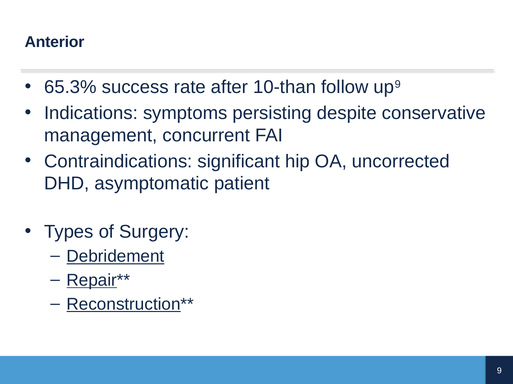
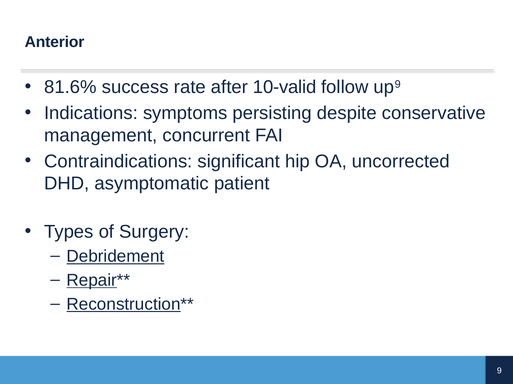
65.3%: 65.3% -> 81.6% (70, 87)
10-than: 10-than -> 10-valid (285, 87)
